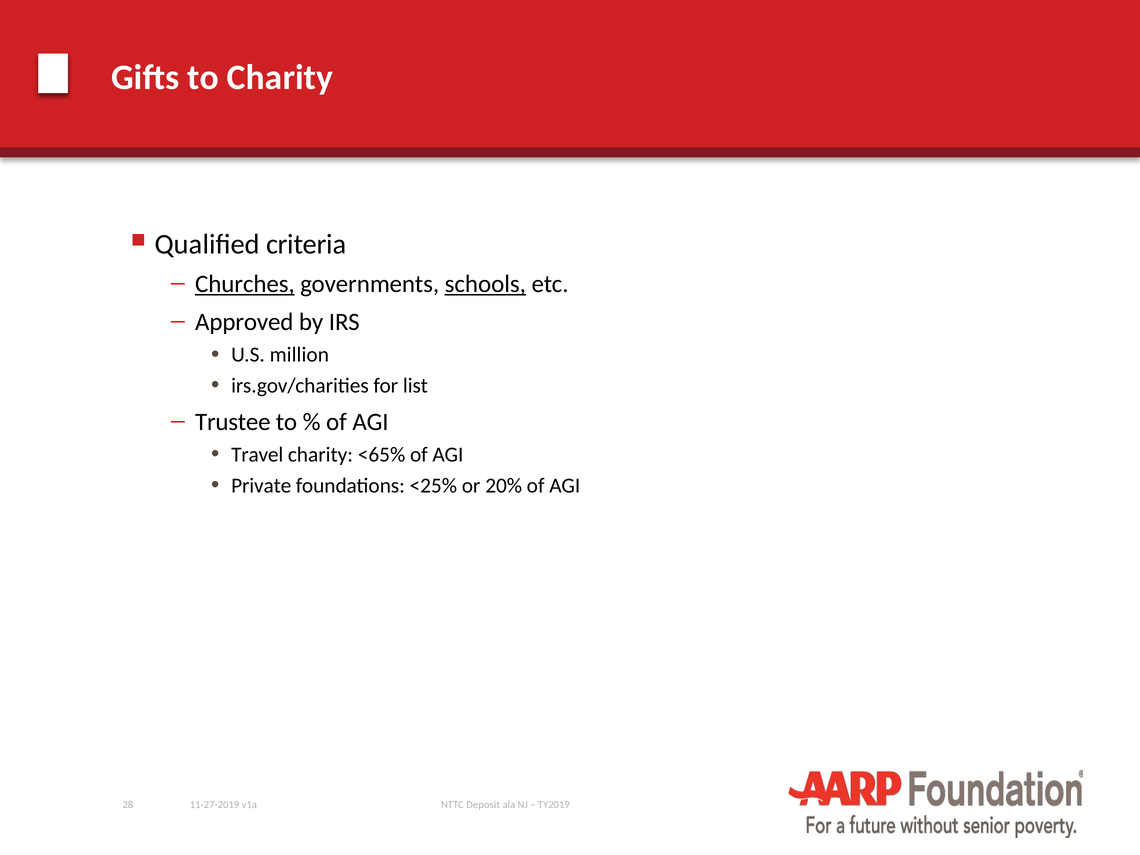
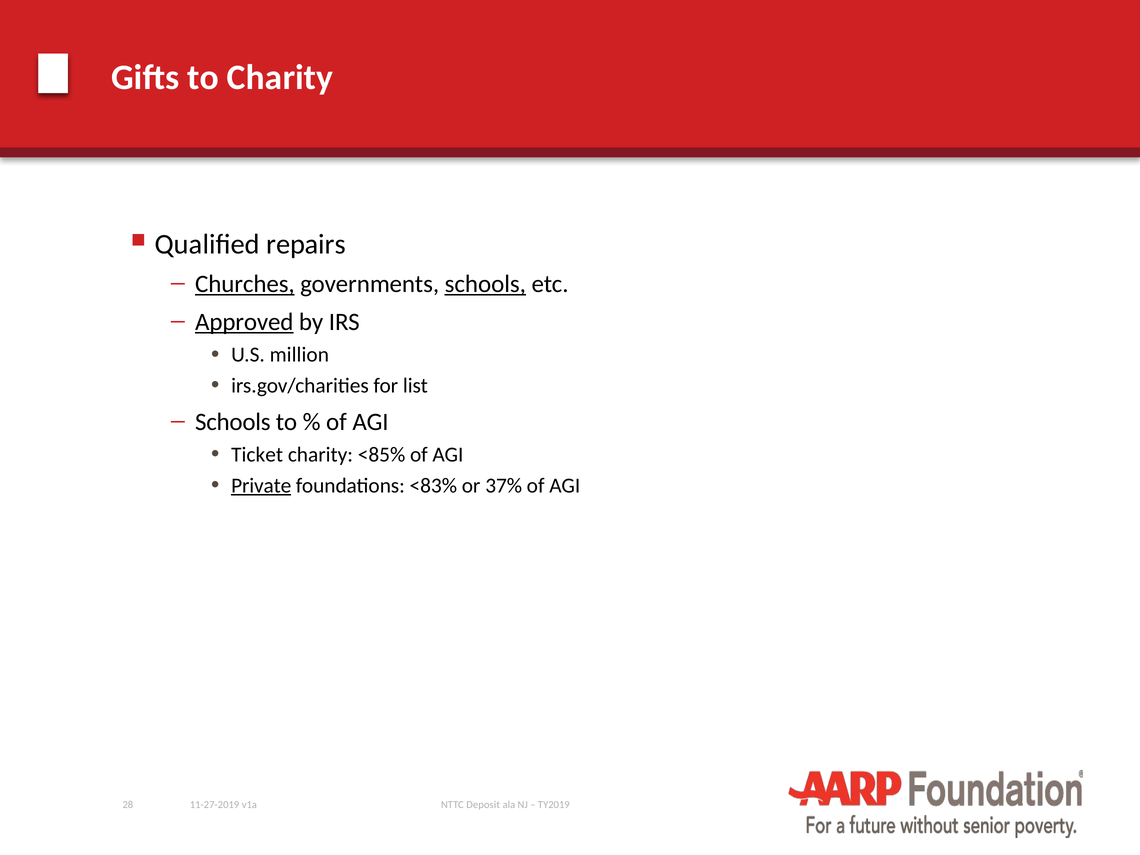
criteria: criteria -> repairs (306, 244)
Approved underline: none -> present (244, 322)
Trustee: Trustee -> Schools (233, 422)
Travel: Travel -> Ticket (257, 455)
<65%: <65% -> <85% (382, 455)
Private underline: none -> present (261, 485)
<25%: <25% -> <83% (433, 485)
20%: 20% -> 37% (504, 485)
